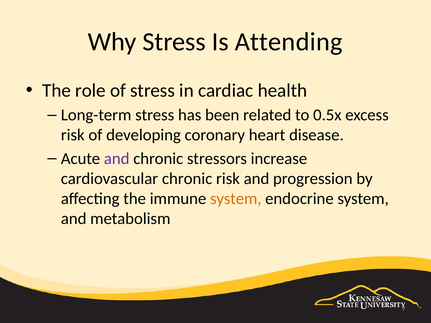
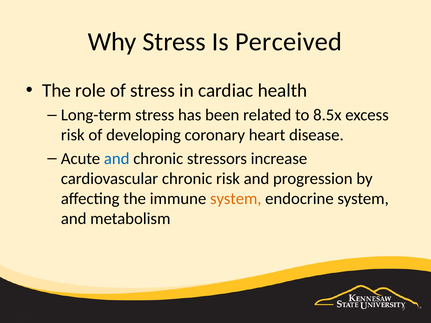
Attending: Attending -> Perceived (289, 42)
0.5x: 0.5x -> 8.5x (327, 115)
and colour: purple -> blue (117, 159)
